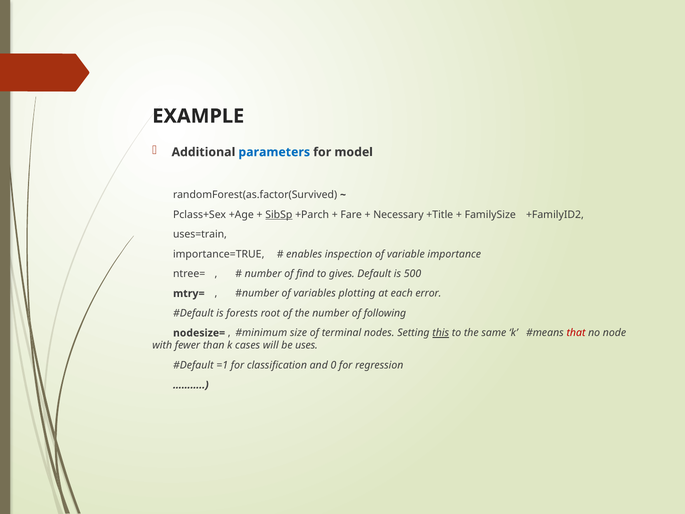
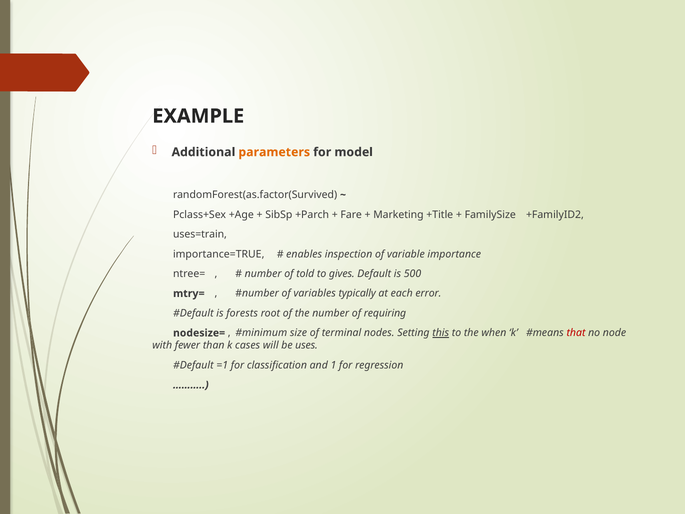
parameters colour: blue -> orange (274, 152)
SibSp underline: present -> none (279, 215)
Necessary: Necessary -> Marketing (398, 215)
find: find -> told (305, 274)
plotting: plotting -> typically (357, 293)
following: following -> requiring (385, 313)
same: same -> when (494, 333)
0: 0 -> 1 (333, 365)
